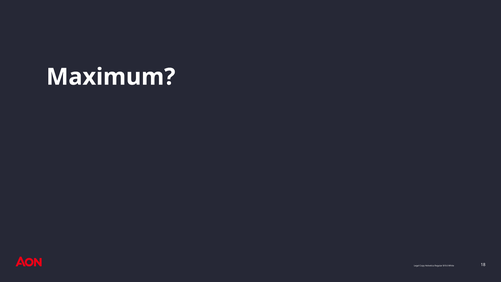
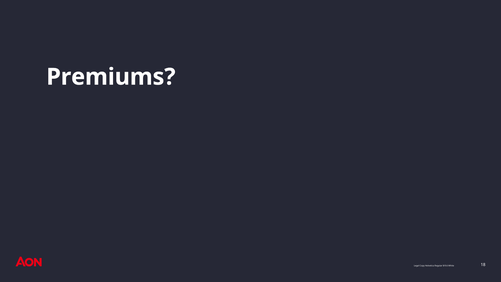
Maximum: Maximum -> Premiums (111, 77)
